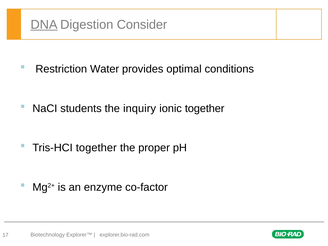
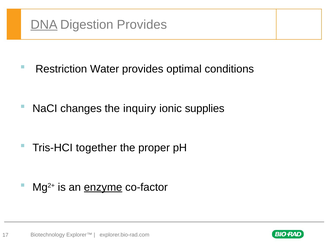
Digestion Consider: Consider -> Provides (142, 25)
students: students -> changes (81, 108)
ionic together: together -> supplies (205, 108)
enzyme underline: none -> present (103, 187)
